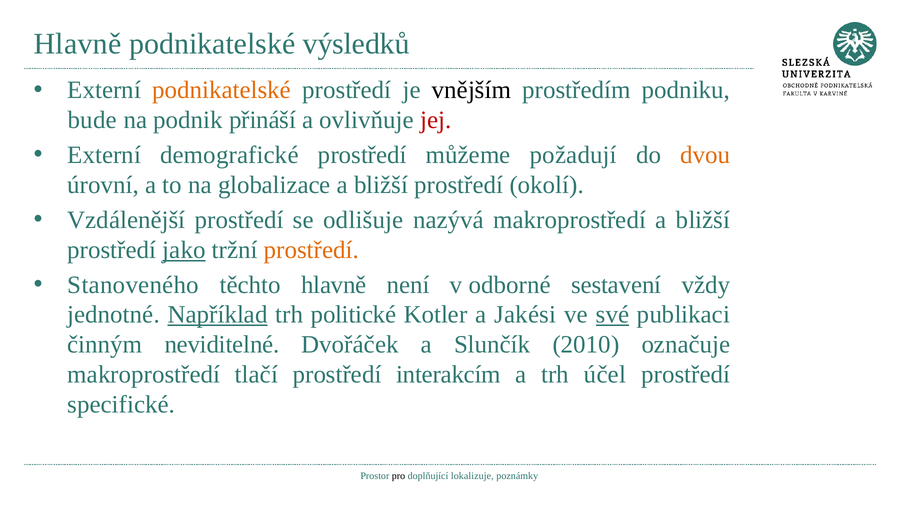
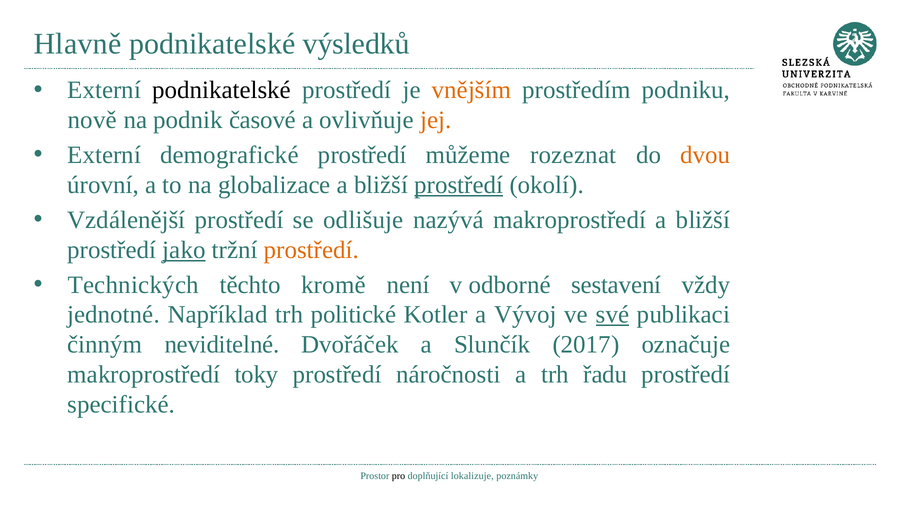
podnikatelské colour: orange -> black (222, 90)
vnějším colour: black -> orange (472, 90)
bude: bude -> nově (92, 120)
přináší: přináší -> časové (263, 120)
jej colour: red -> orange (436, 120)
požadují: požadují -> rozeznat (573, 155)
prostředí underline: none -> present (459, 185)
Stanoveného: Stanoveného -> Technických (133, 285)
těchto hlavně: hlavně -> kromě (334, 285)
Například underline: present -> none (218, 315)
Jakési: Jakési -> Vývoj (525, 315)
2010: 2010 -> 2017 (586, 345)
tlačí: tlačí -> toky (257, 375)
interakcím: interakcím -> náročnosti (448, 375)
účel: účel -> řadu (605, 375)
